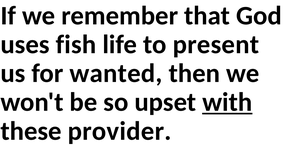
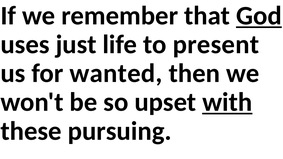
God underline: none -> present (259, 16)
fish: fish -> just (76, 45)
provider: provider -> pursuing (120, 131)
